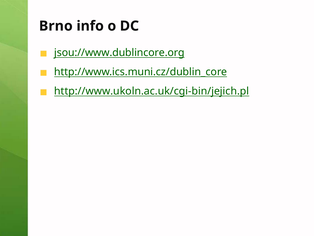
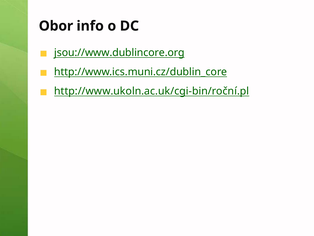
Brno: Brno -> Obor (56, 26)
http://www.ukoln.ac.uk/cgi-bin/jejich.pl: http://www.ukoln.ac.uk/cgi-bin/jejich.pl -> http://www.ukoln.ac.uk/cgi-bin/roční.pl (152, 91)
